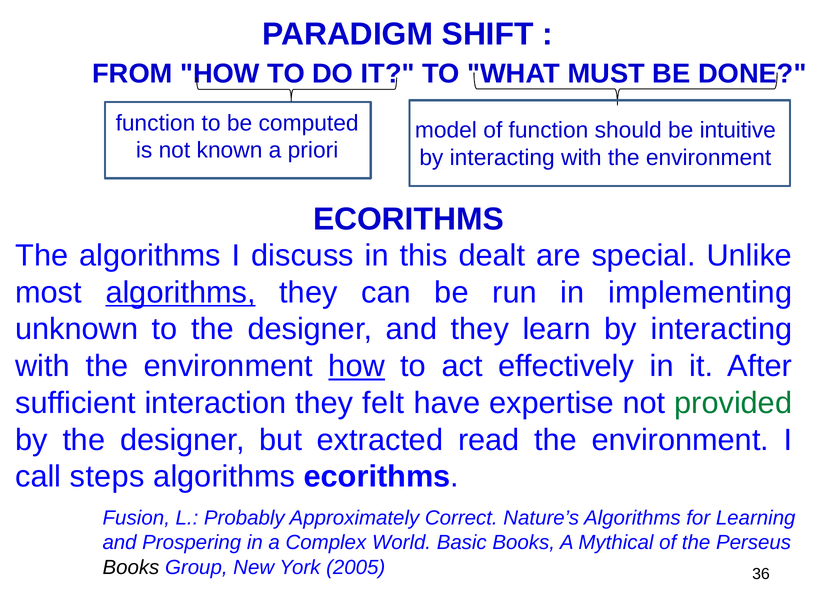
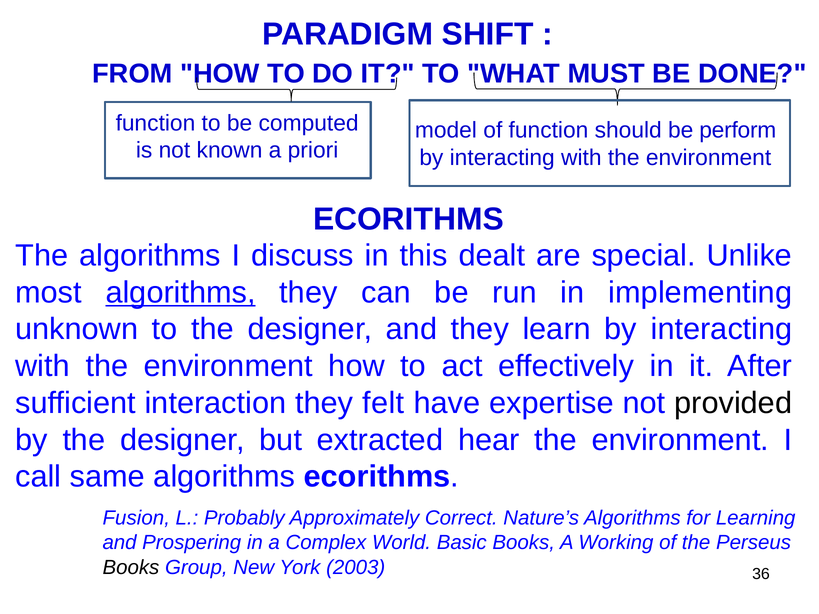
intuitive: intuitive -> perform (738, 130)
how underline: present -> none (357, 366)
provided colour: green -> black (733, 403)
read: read -> hear (489, 440)
steps: steps -> same (107, 477)
Mythical: Mythical -> Working (616, 543)
2005: 2005 -> 2003 (356, 567)
